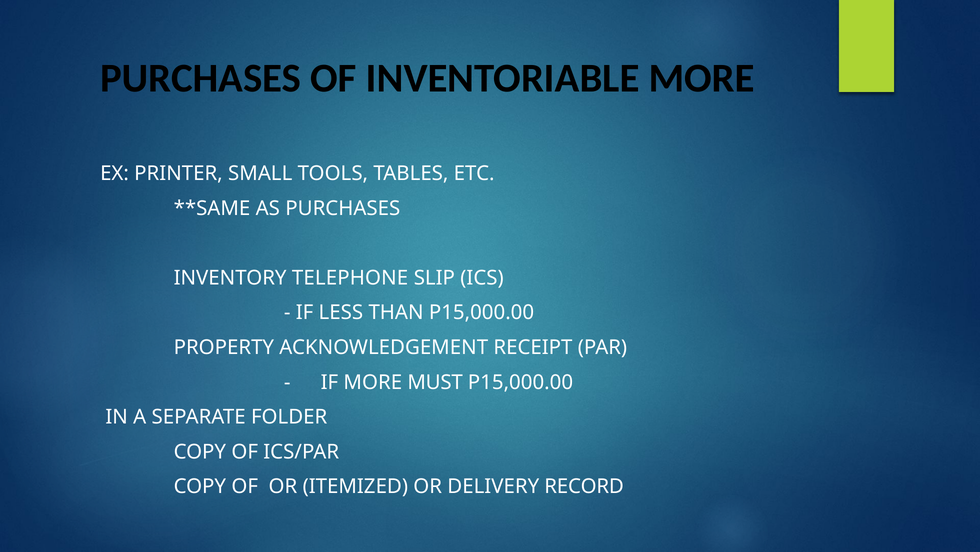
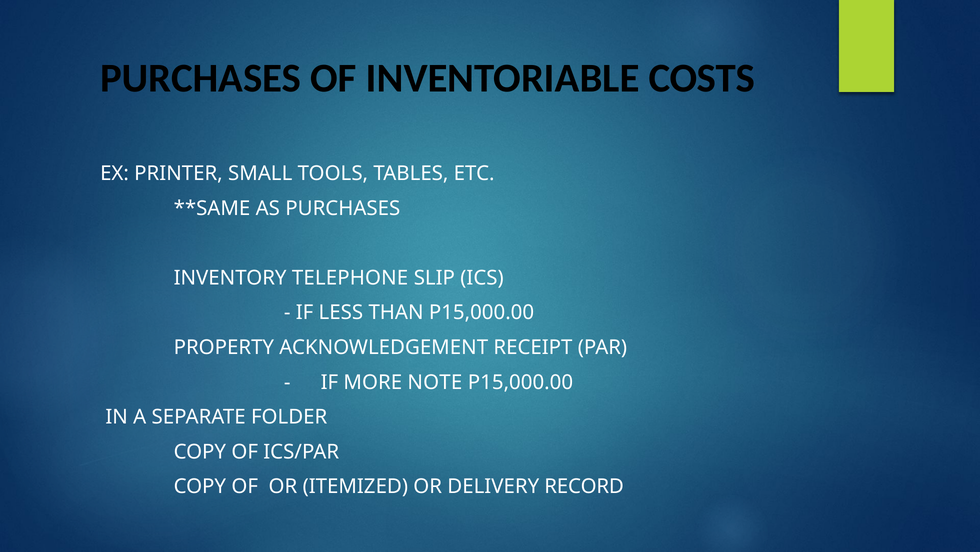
INVENTORIABLE MORE: MORE -> COSTS (702, 78)
MUST: MUST -> NOTE (435, 382)
